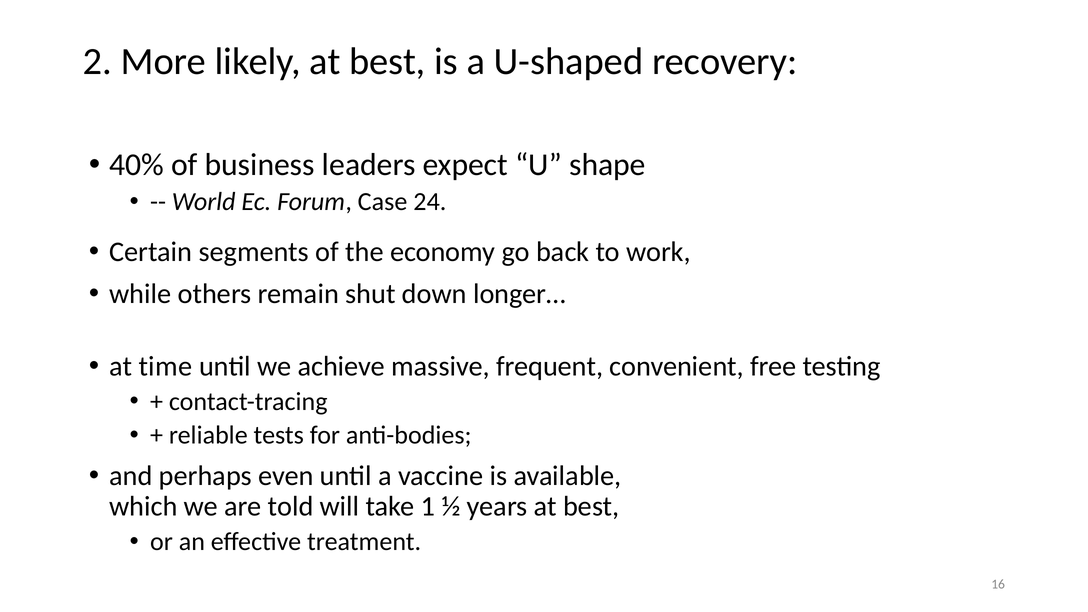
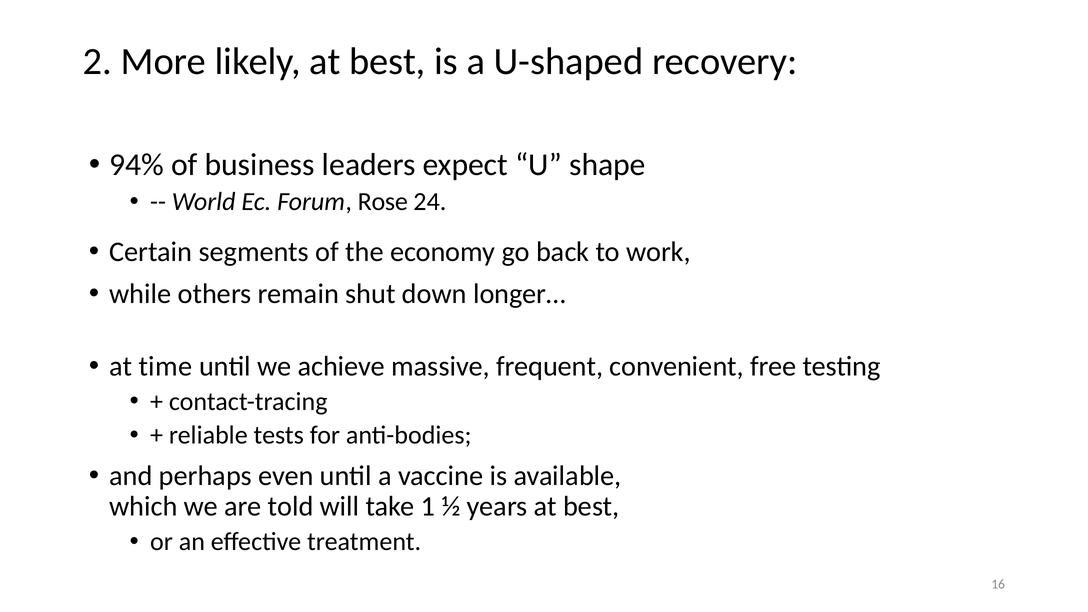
40%: 40% -> 94% (137, 165)
Case: Case -> Rose (383, 202)
